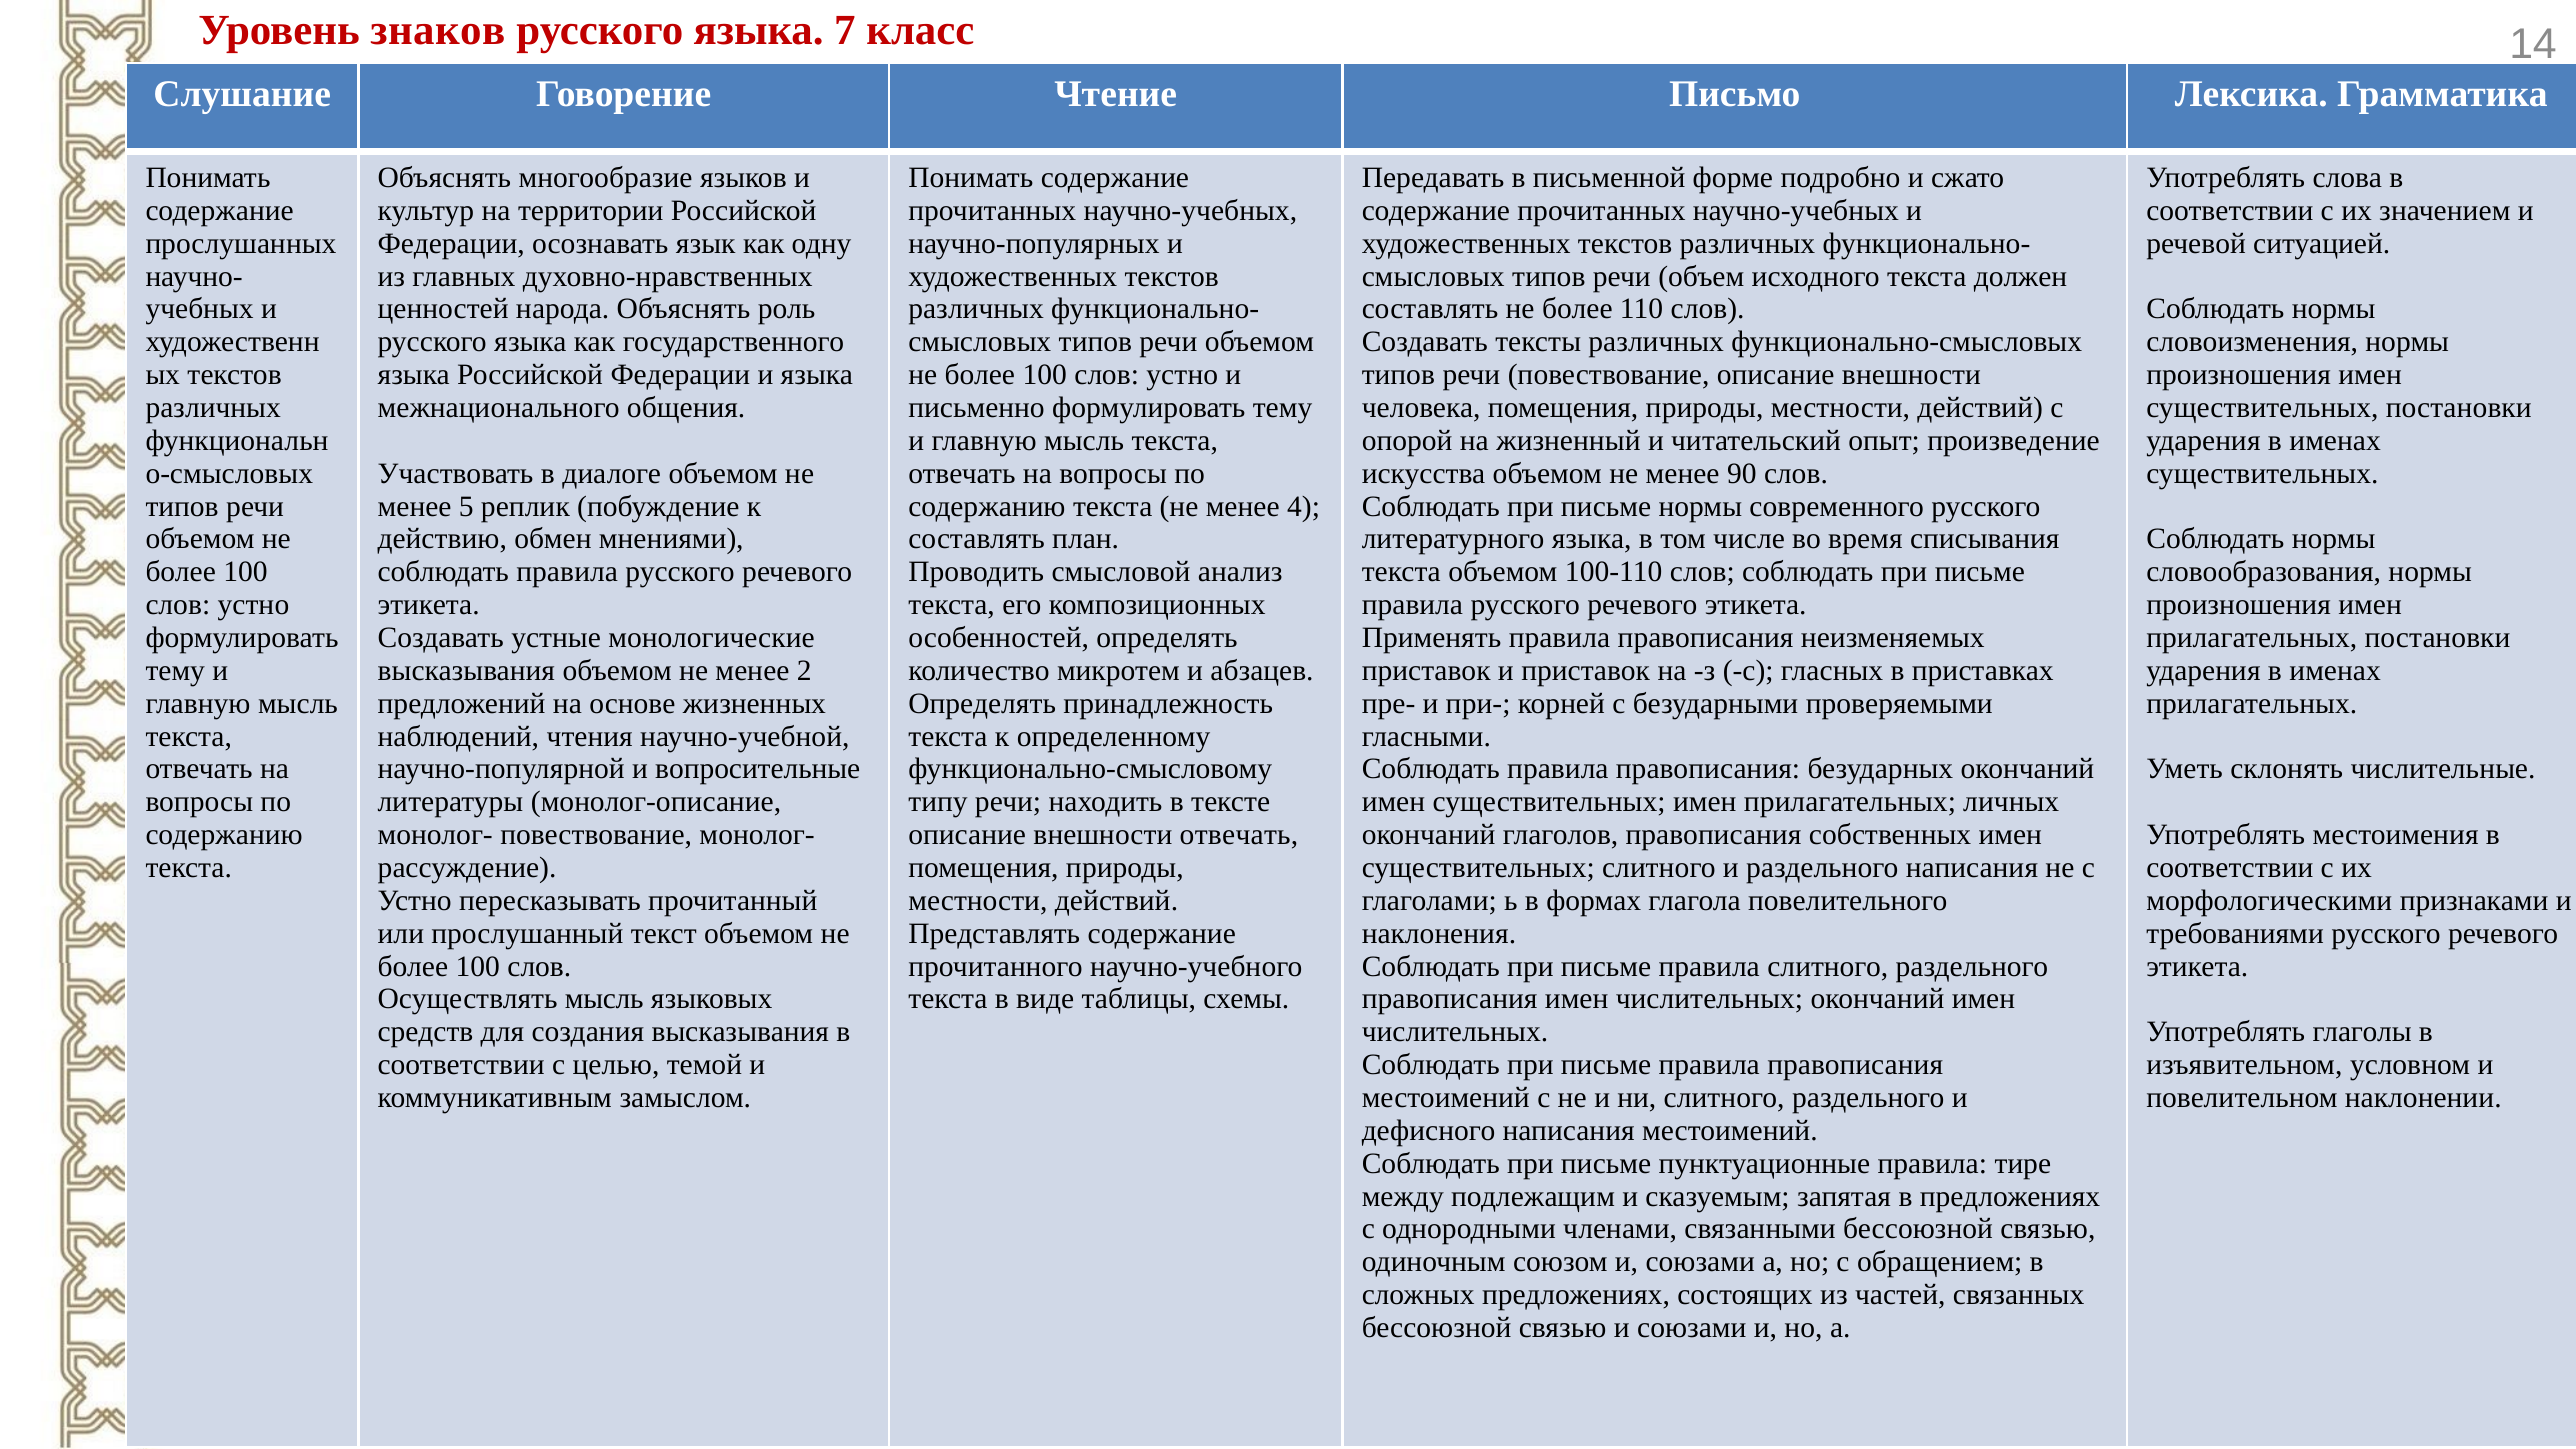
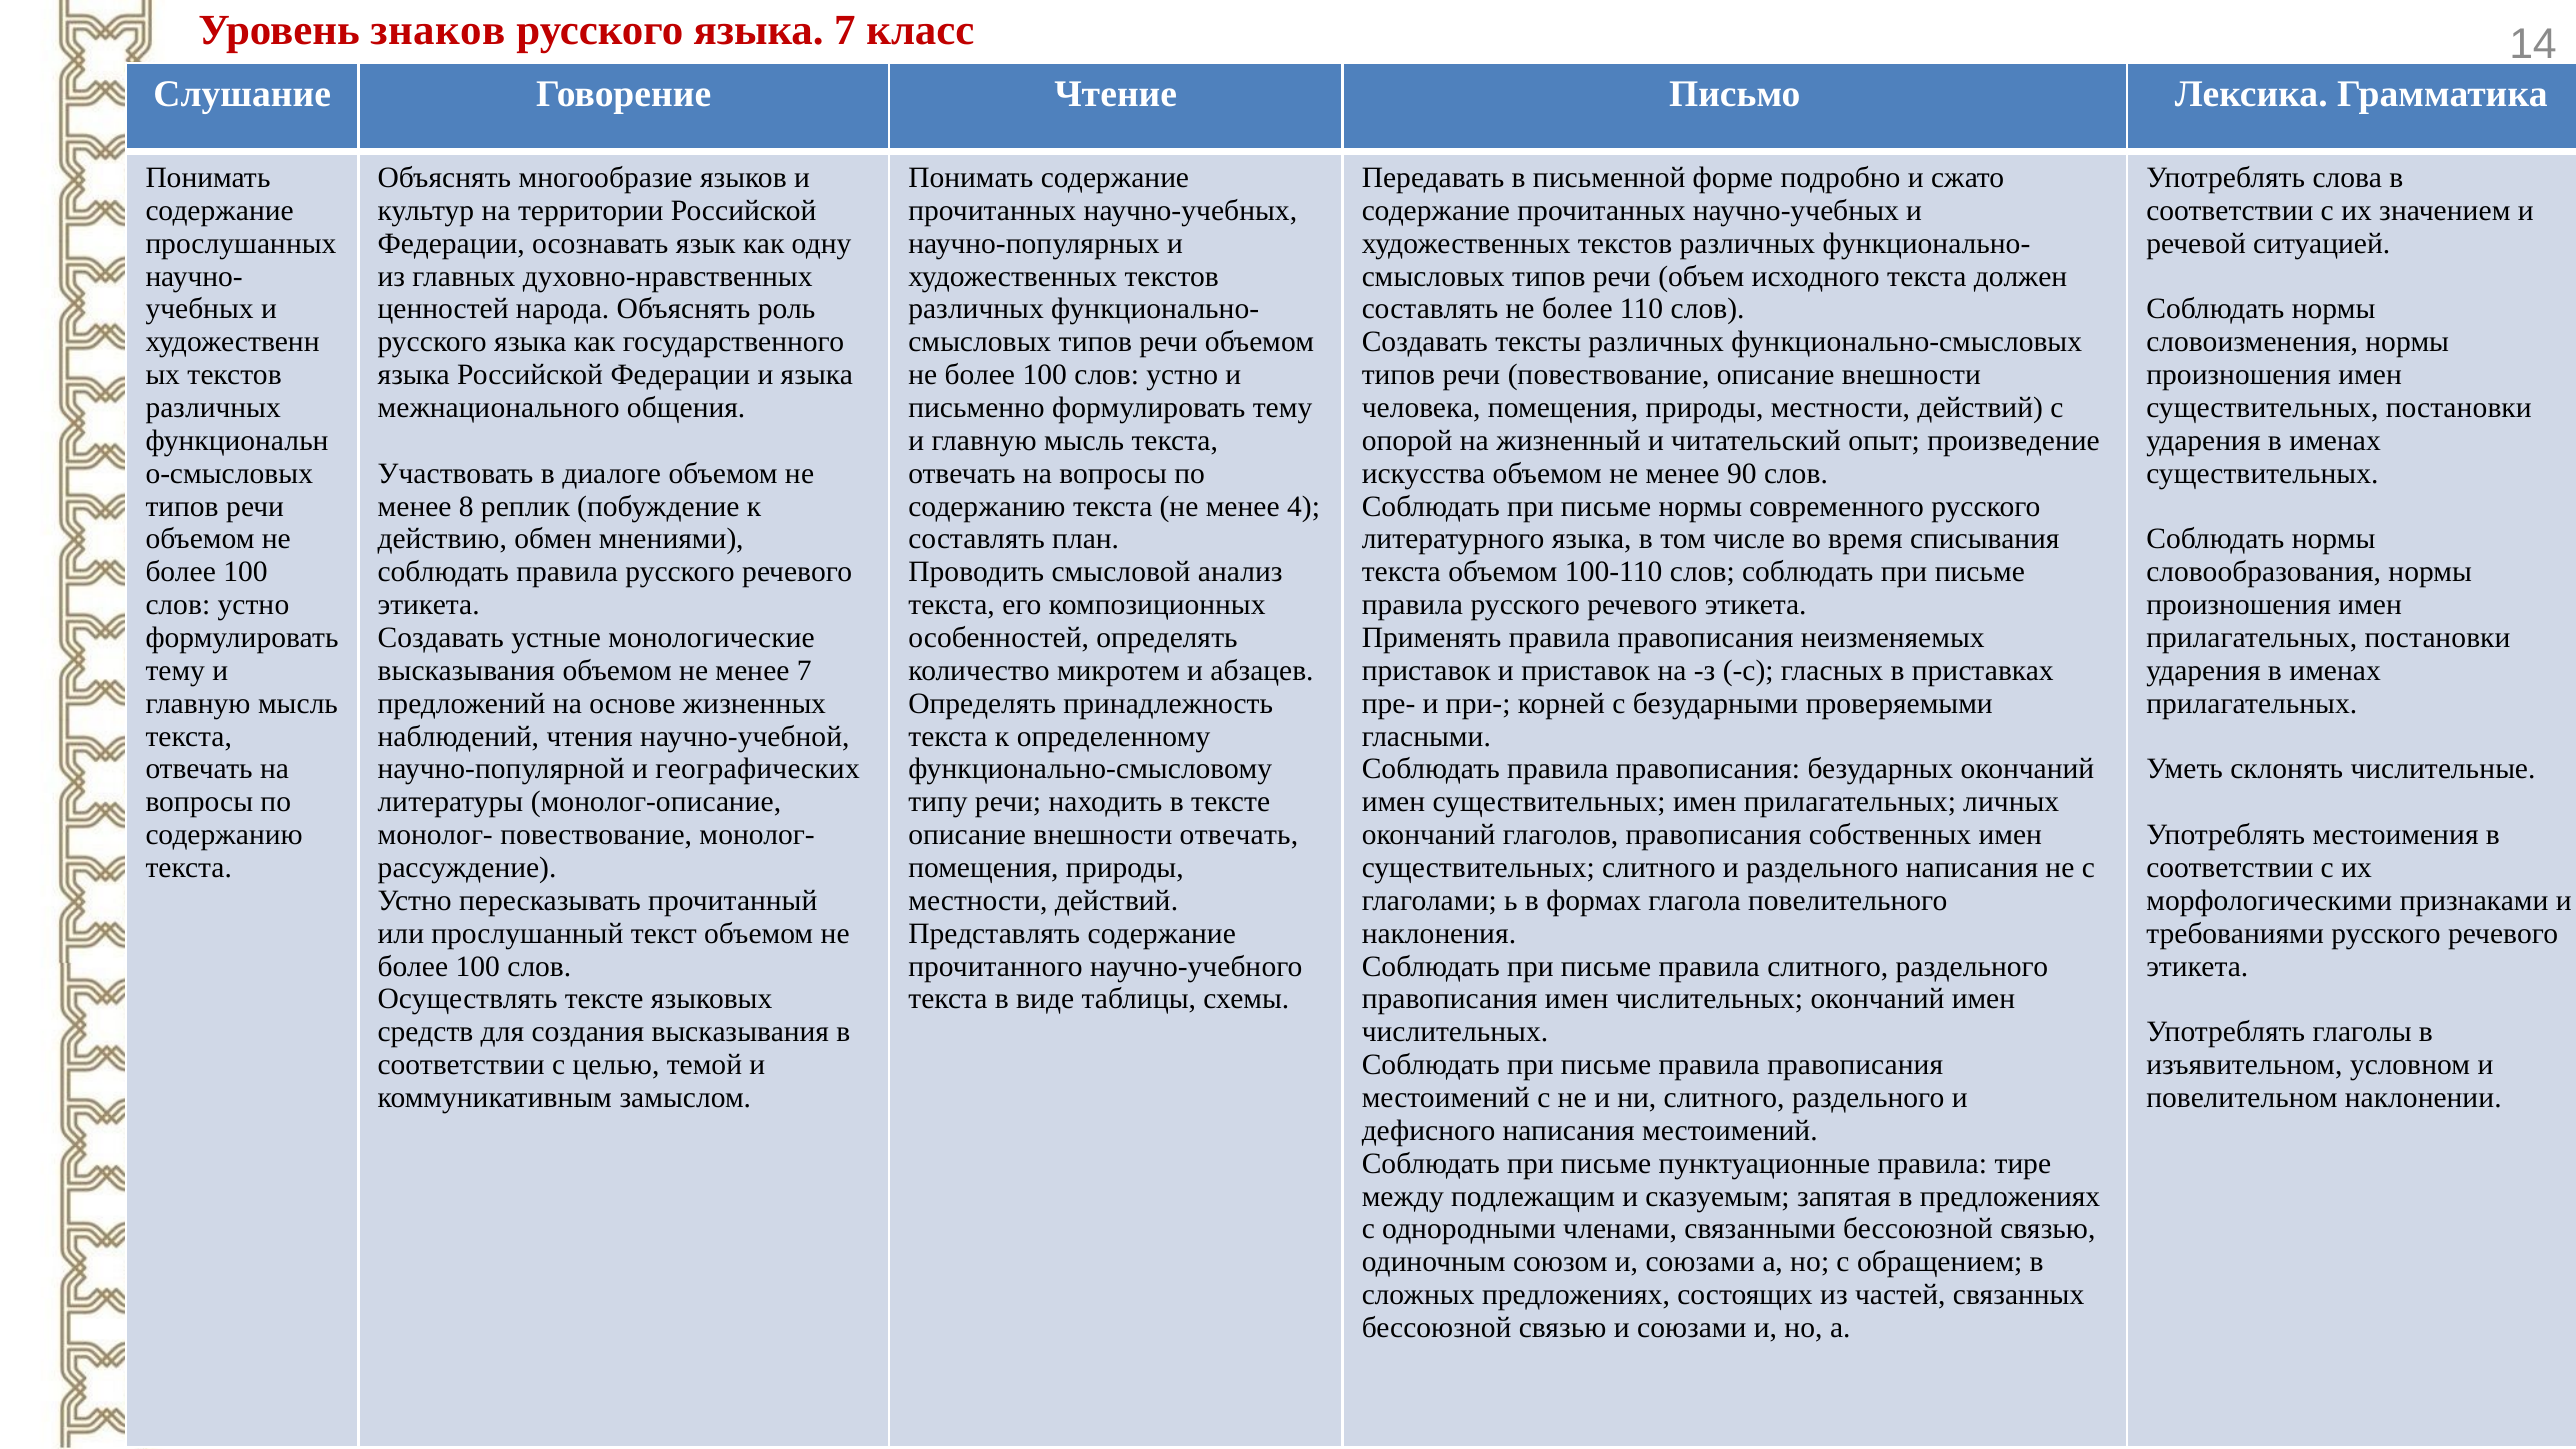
5: 5 -> 8 (466, 506)
менее 2: 2 -> 7 (804, 671)
вопросительные: вопросительные -> географических (758, 769)
Осуществлять мысль: мысль -> тексте (604, 999)
